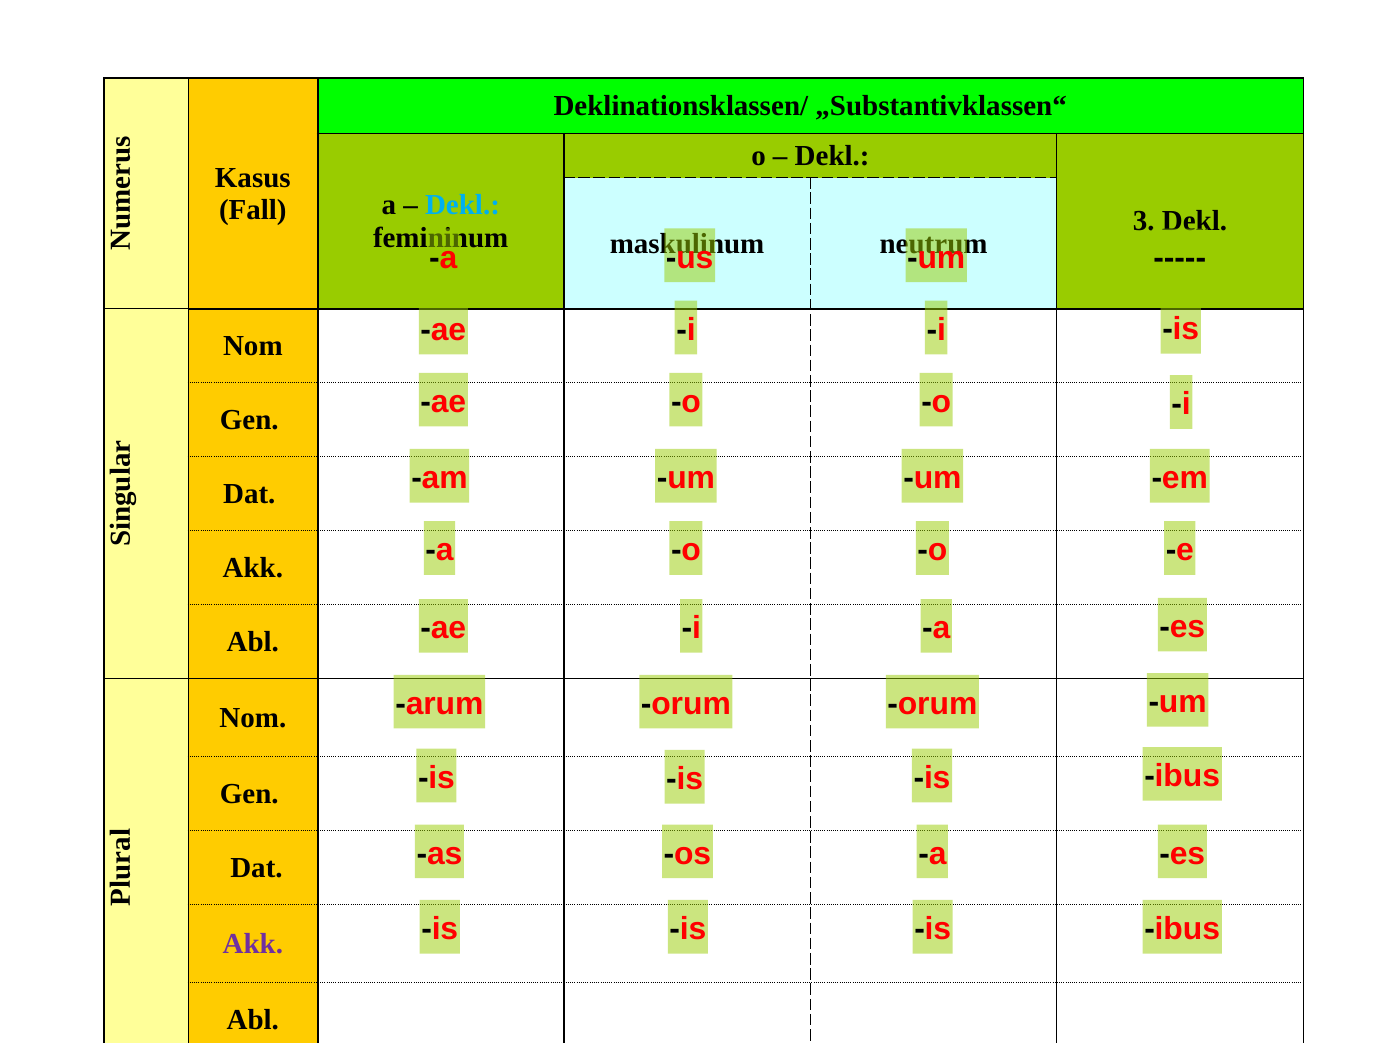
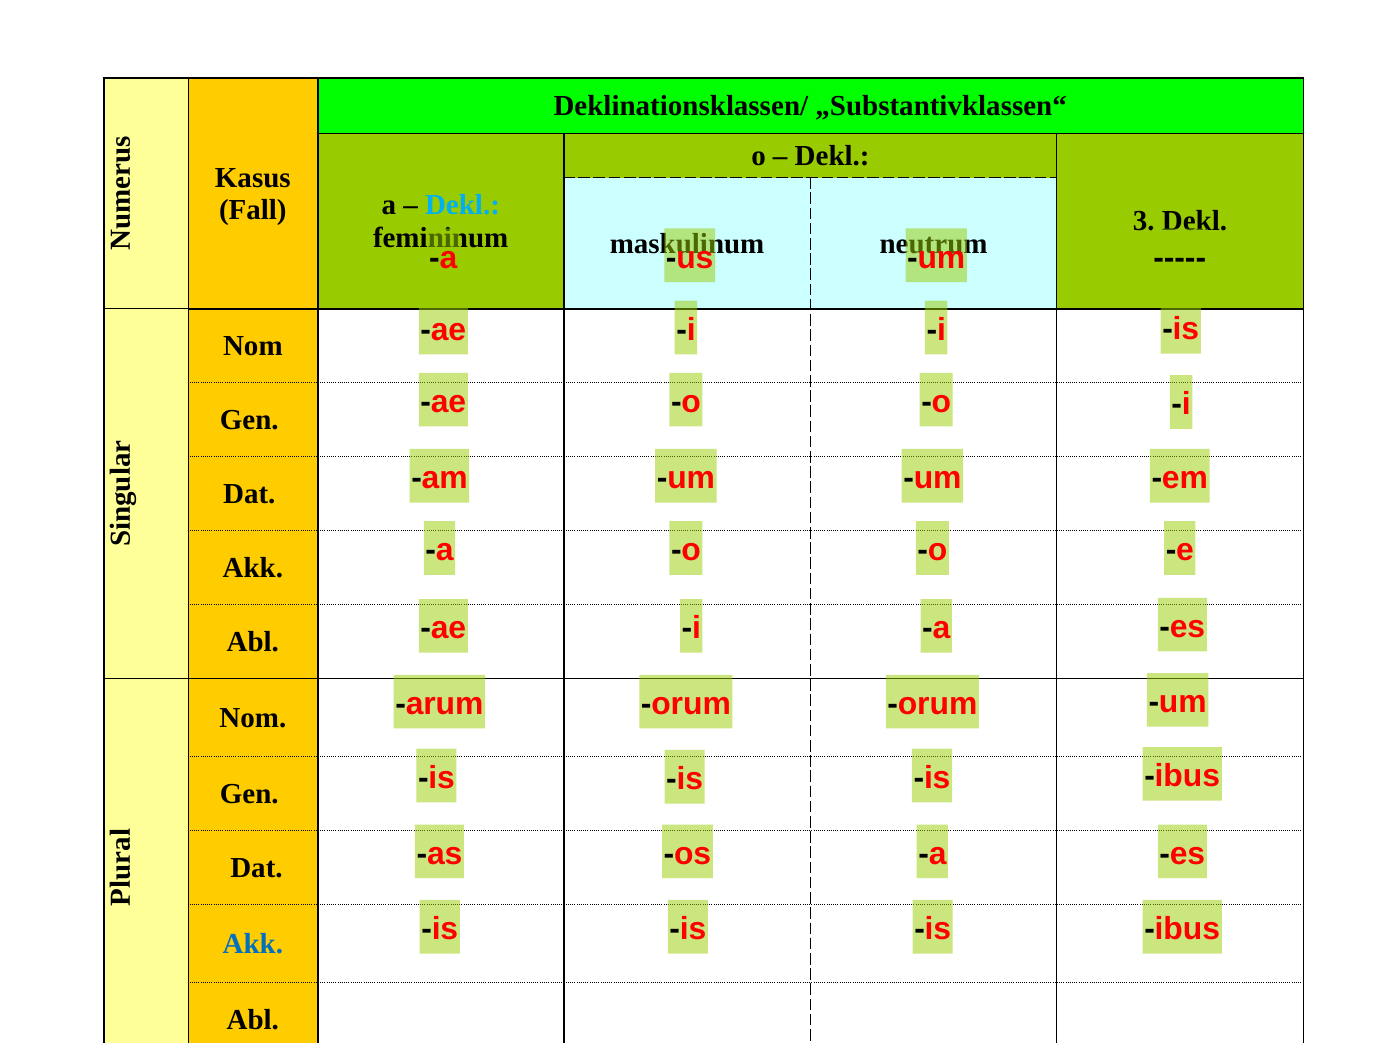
Akk colour: purple -> blue (253, 944)
